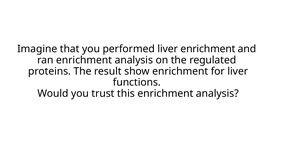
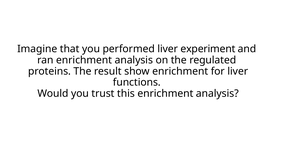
liver enrichment: enrichment -> experiment (208, 49)
